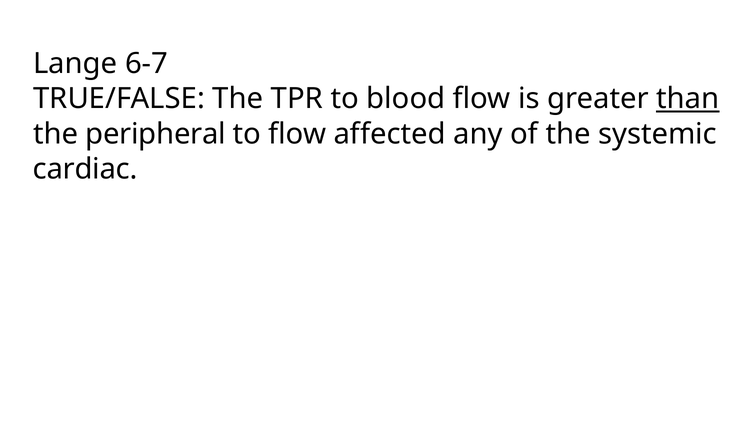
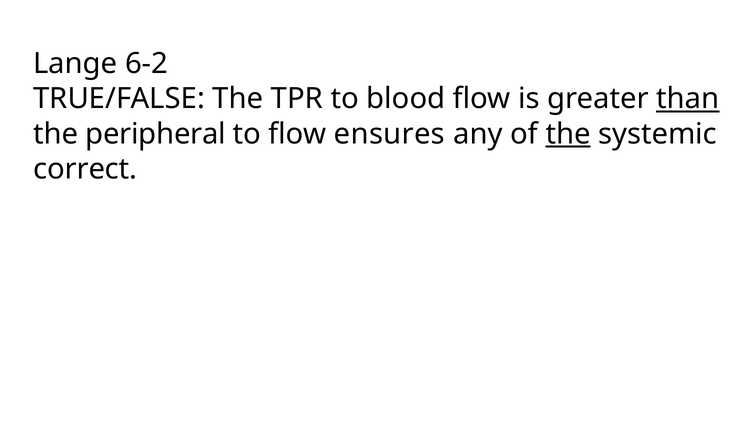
6-7: 6-7 -> 6-2 (146, 64)
affected: affected -> ensures (389, 134)
the underline: none -> present (568, 134)
cardiac: cardiac -> correct (85, 169)
